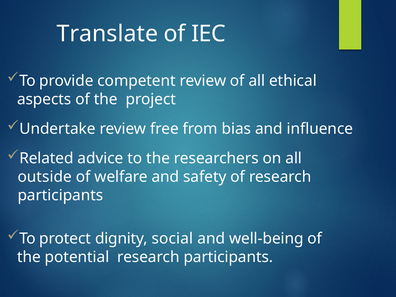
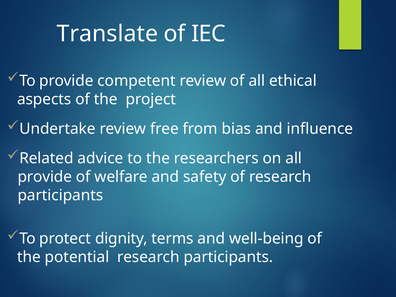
outside: outside -> provide (45, 177)
social: social -> terms (172, 239)
